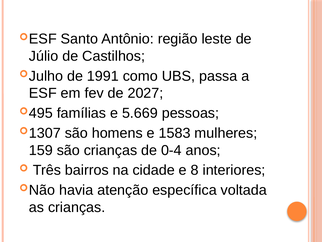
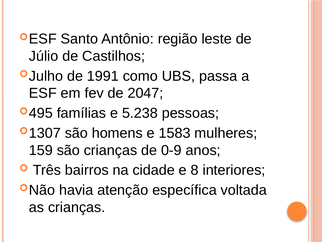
2027: 2027 -> 2047 (145, 93)
5.669: 5.669 -> 5.238 (140, 113)
0-4: 0-4 -> 0-9 (171, 150)
